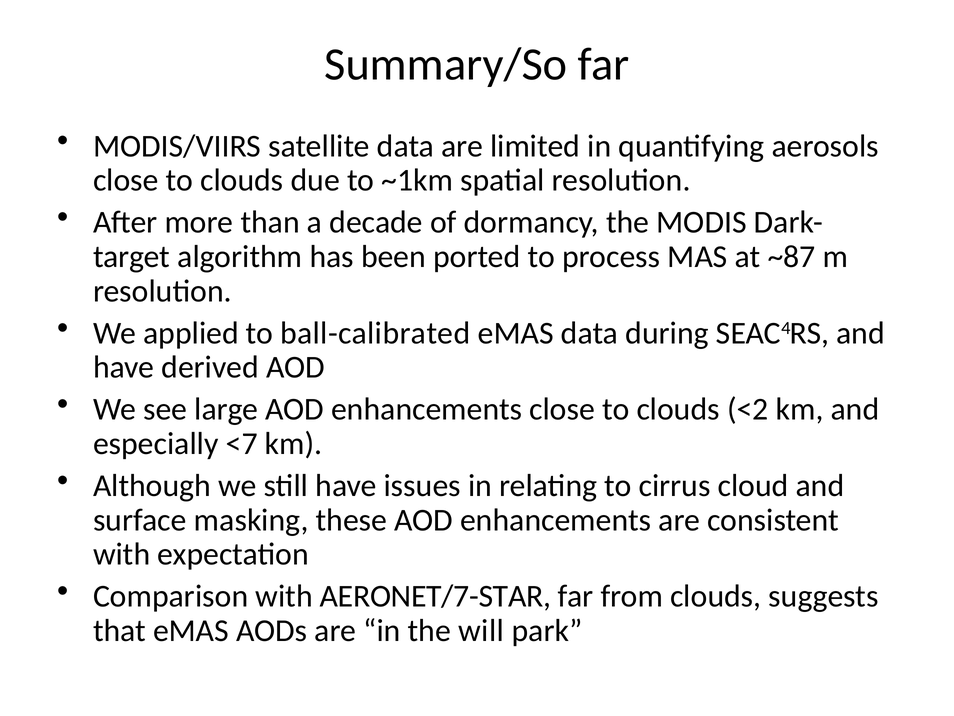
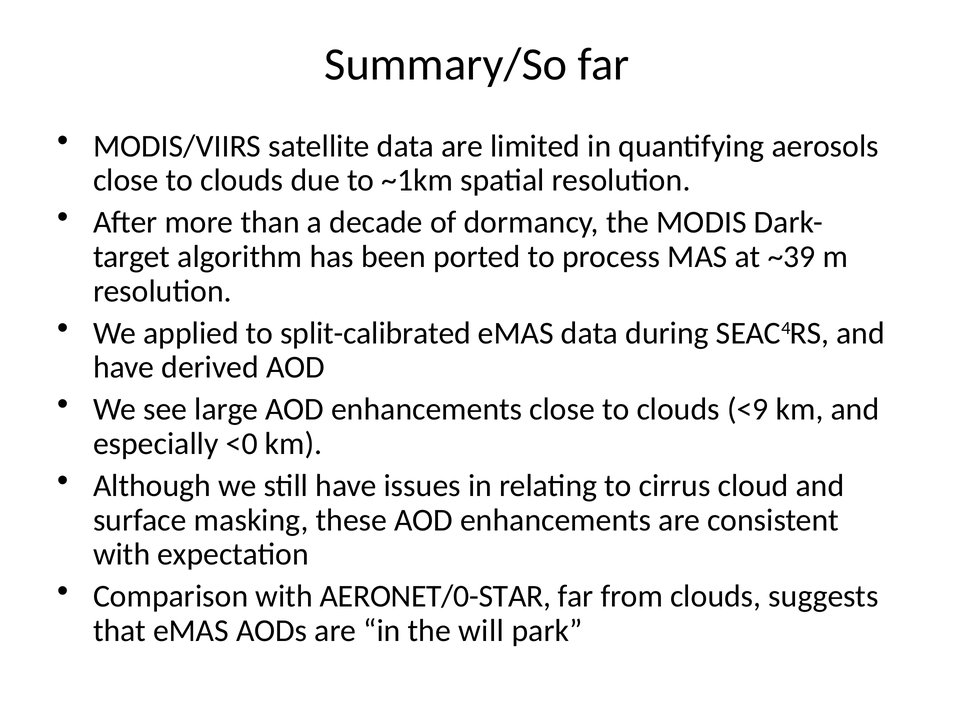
~87: ~87 -> ~39 (792, 257)
ball-calibrated: ball-calibrated -> split-calibrated (376, 333)
<2: <2 -> <9 (748, 409)
<7: <7 -> <0 (242, 443)
AERONET/7-STAR: AERONET/7-STAR -> AERONET/0-STAR (435, 596)
